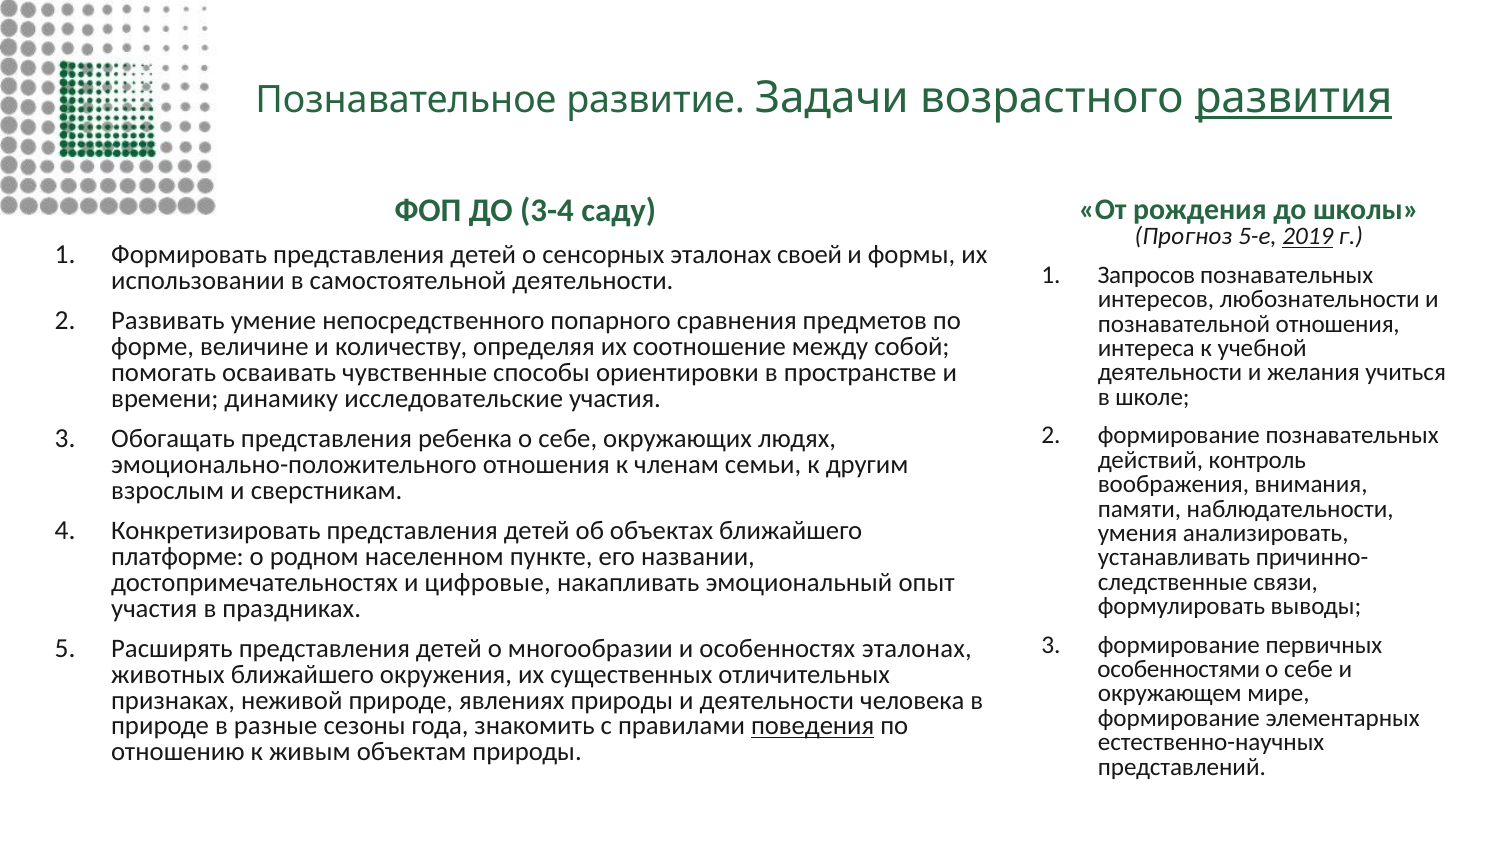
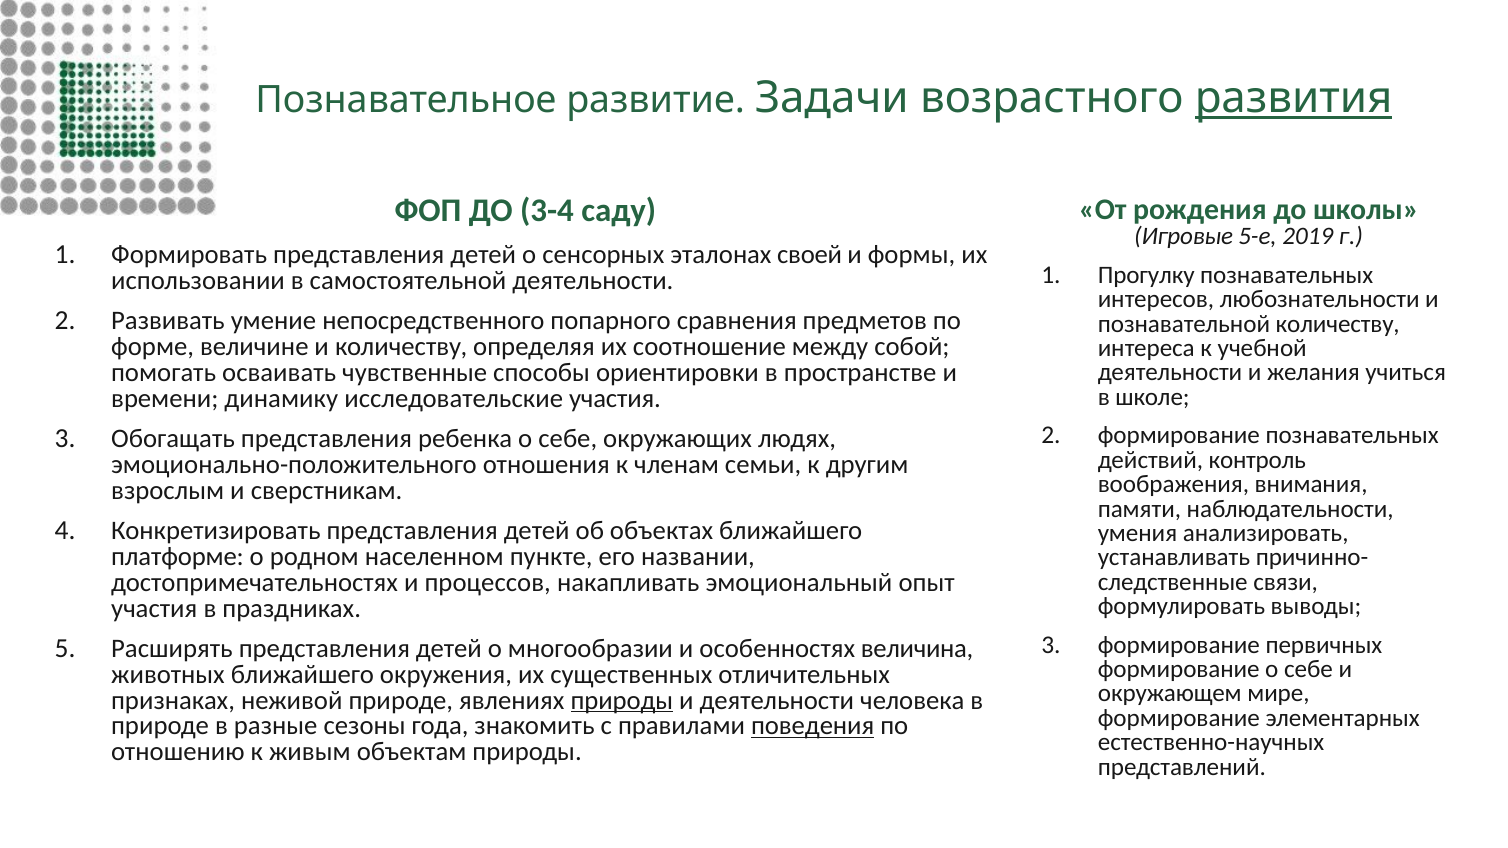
Прогноз: Прогноз -> Игровые (1184, 237)
2019 underline: present -> none (1308, 237)
Запросов: Запросов -> Прогулку (1146, 275)
познавательной отношения: отношения -> количеству (1338, 324)
цифровые: цифровые -> процессов (488, 582)
особенностях эталонах: эталонах -> величина (917, 648)
особенностями: особенностями -> формирование (1179, 669)
природы underline: none -> present (622, 700)
